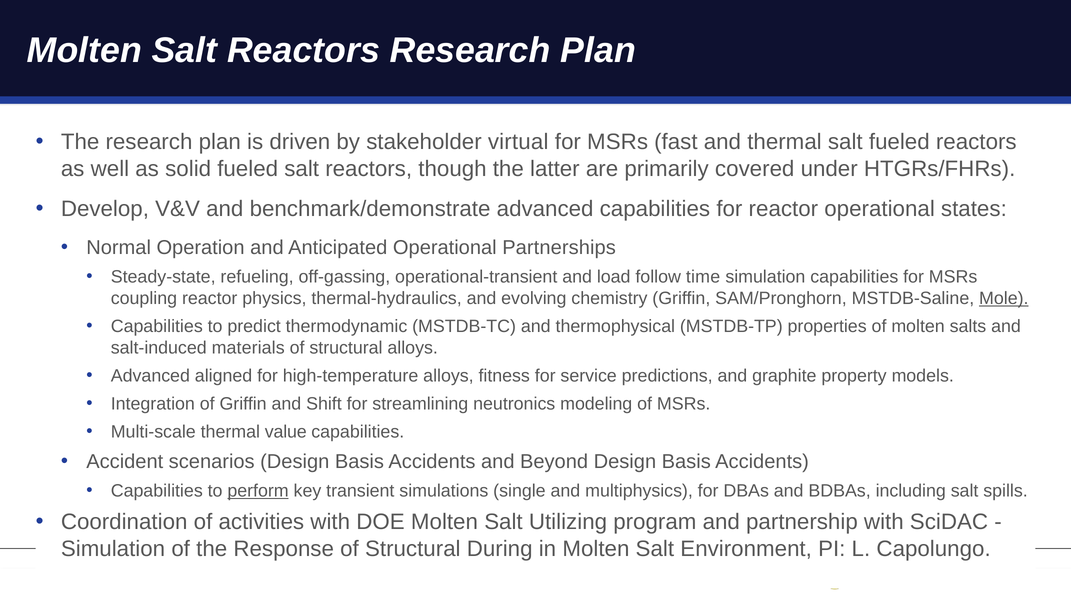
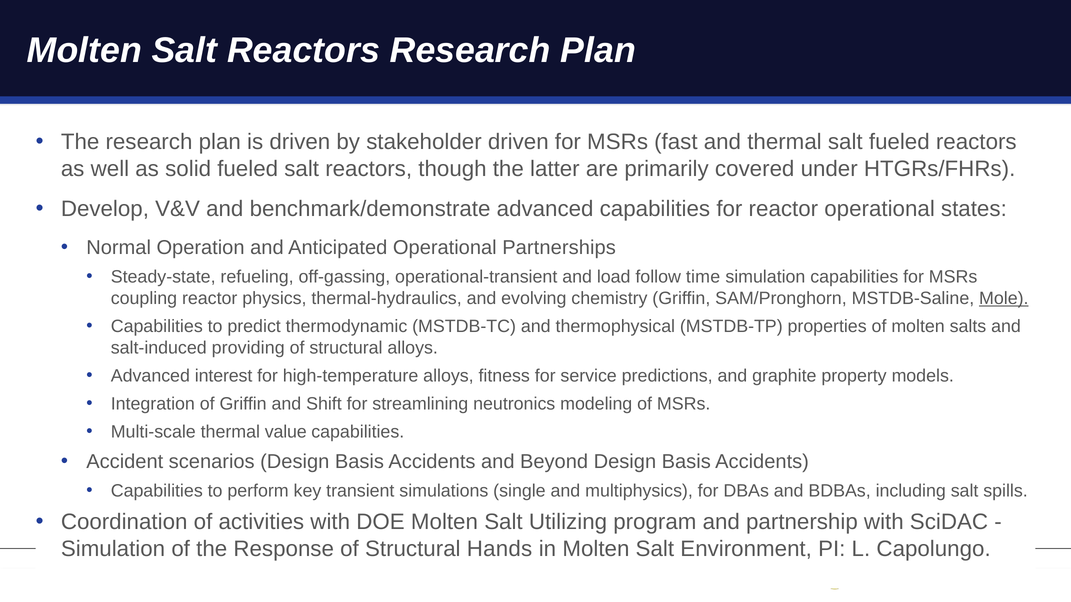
stakeholder virtual: virtual -> driven (518, 142)
materials: materials -> providing (248, 348)
aligned: aligned -> interest (224, 376)
perform underline: present -> none (258, 491)
During: During -> Hands (500, 549)
